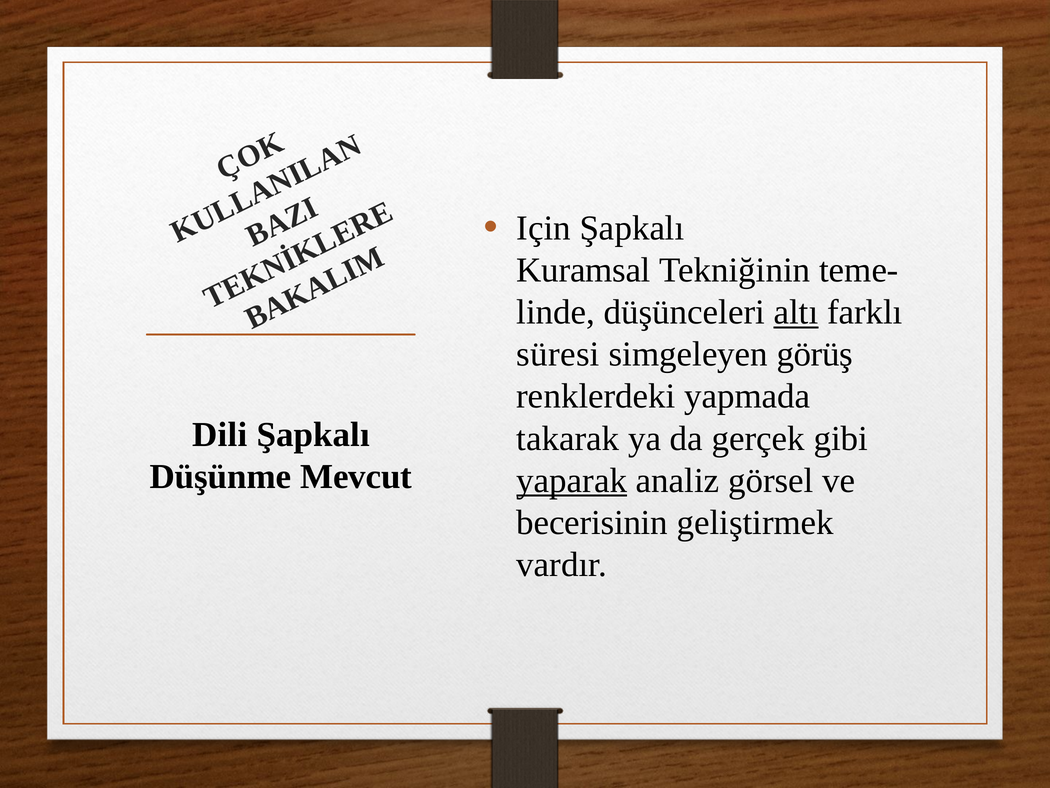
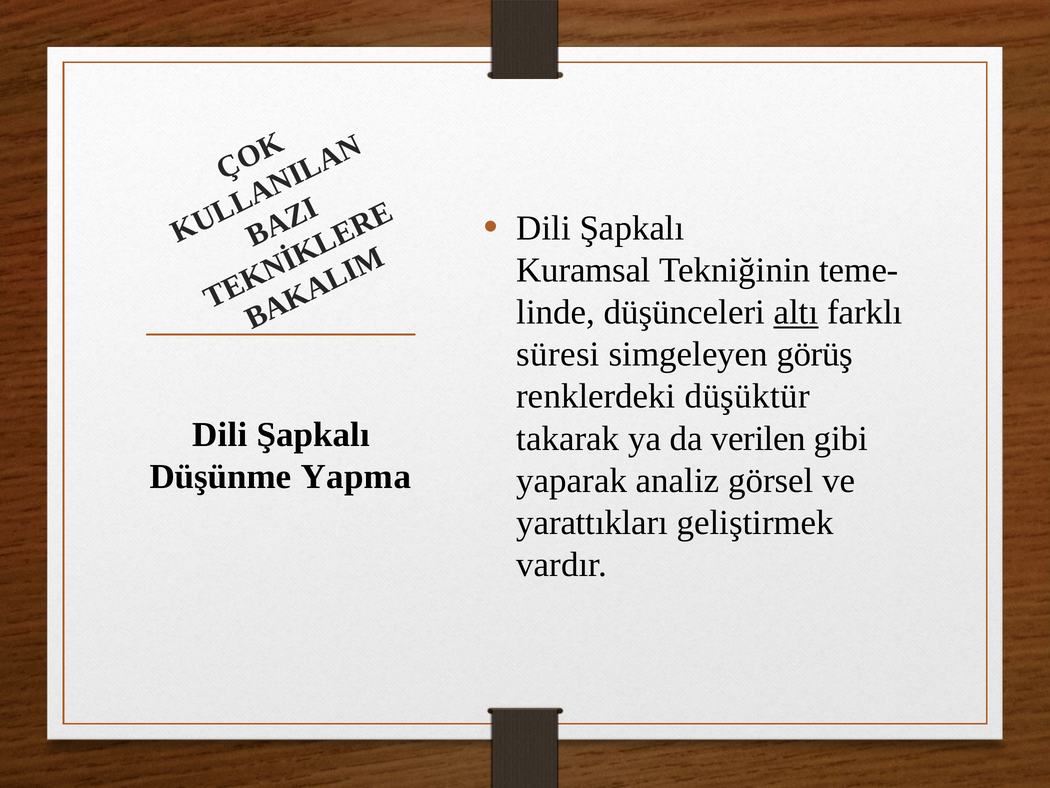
Için: Için -> Dili (544, 228)
yapmada: yapmada -> düşüktür (747, 396)
gerçek: gerçek -> verilen (758, 438)
Mevcut: Mevcut -> Yapma (356, 477)
yaparak underline: present -> none (572, 480)
becerisinin: becerisinin -> yarattıkları (592, 522)
